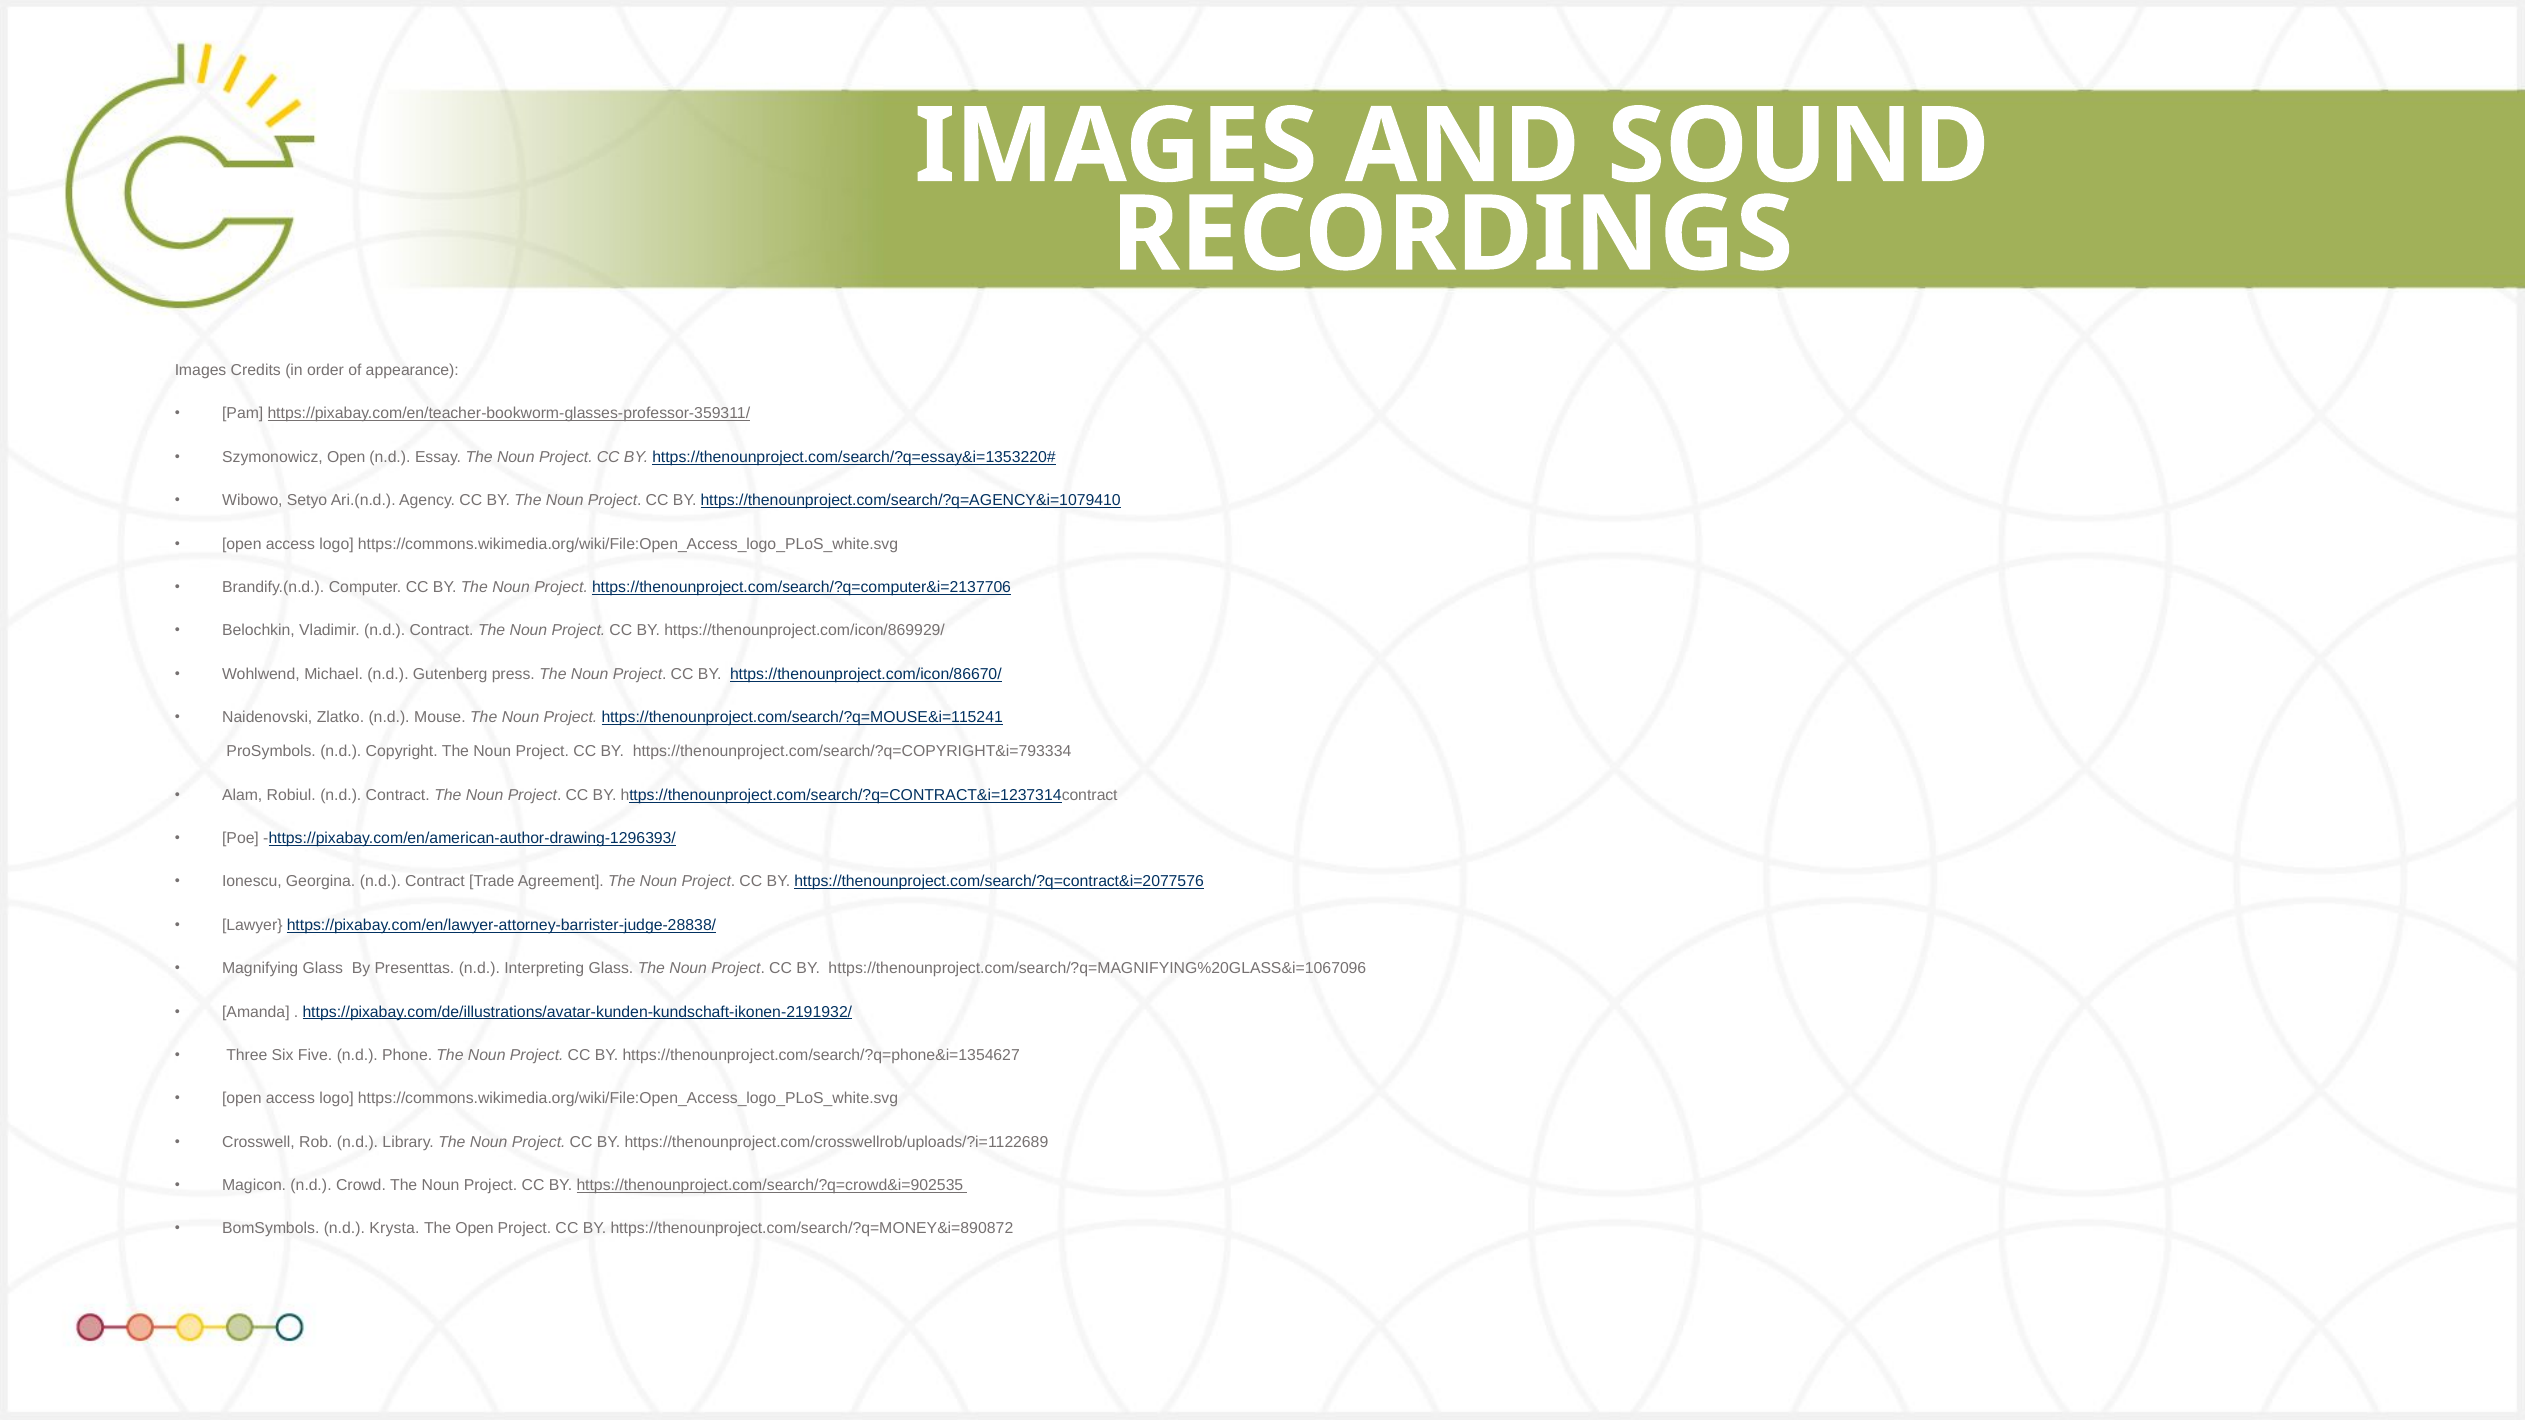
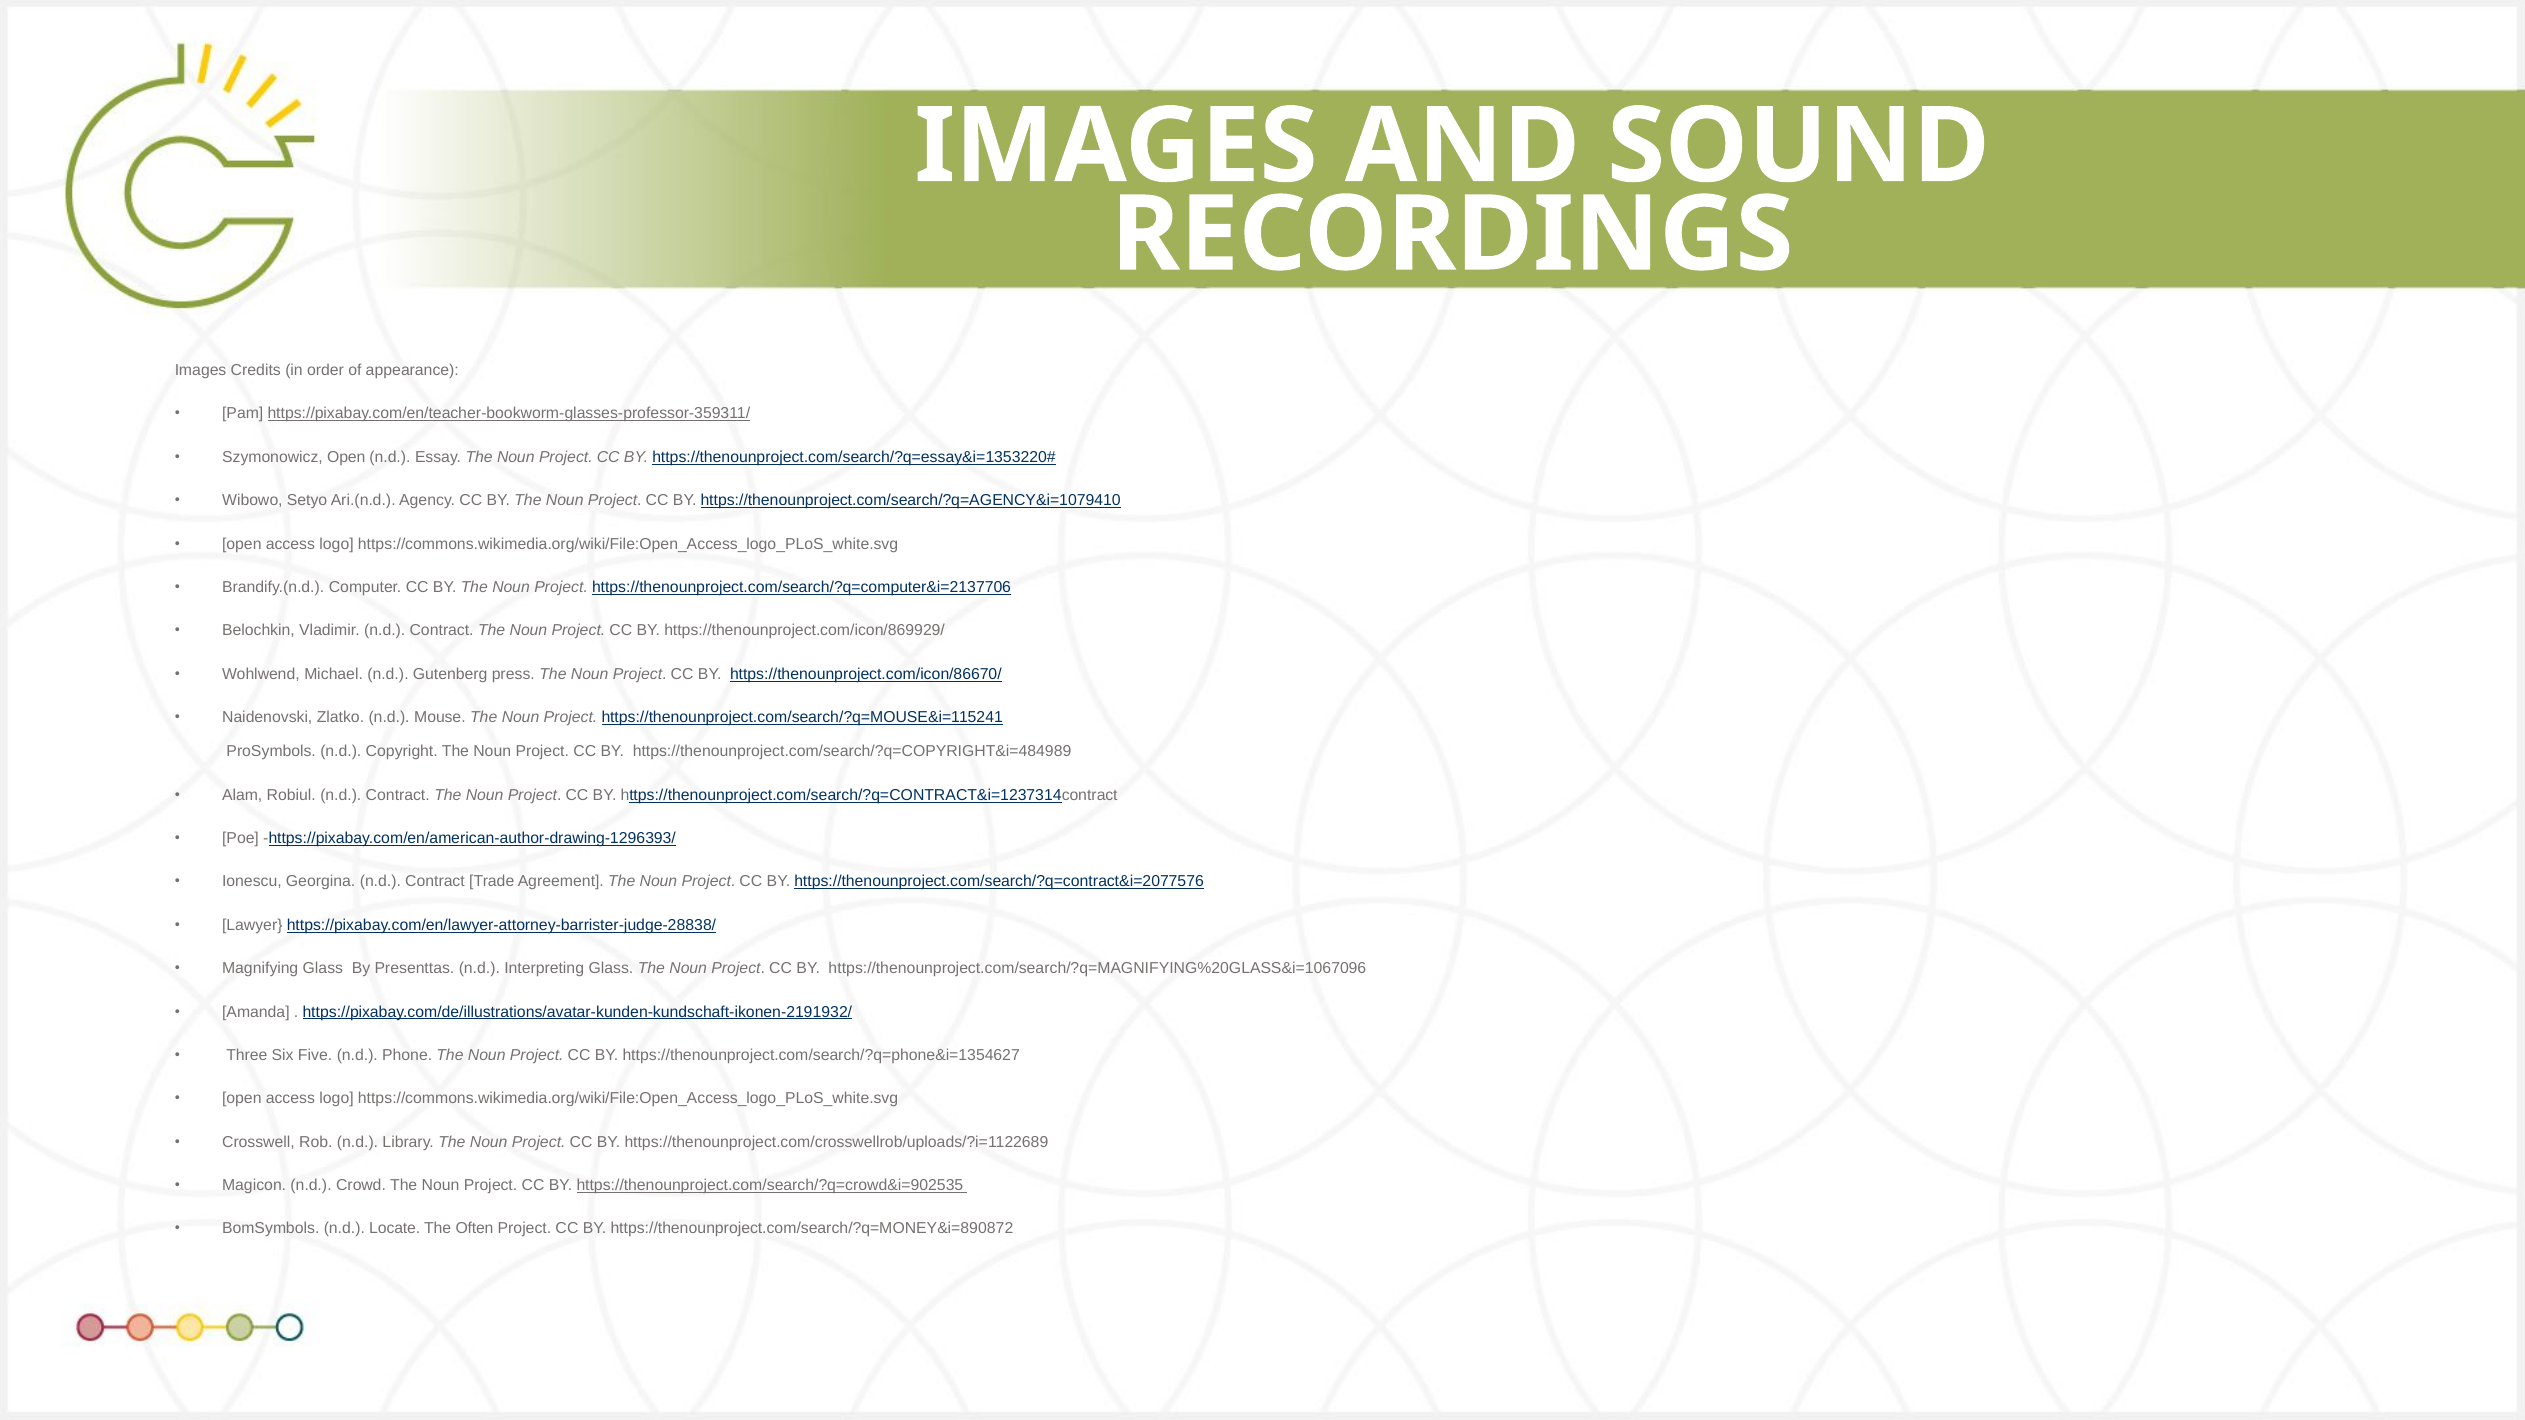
https://thenounproject.com/search/?q=COPYRIGHT&i=793334: https://thenounproject.com/search/?q=COPYRIGHT&i=793334 -> https://thenounproject.com/search/?q=COPYRIGHT&i=484989 (852, 752)
Krysta: Krysta -> Locate (395, 1229)
The Open: Open -> Often (475, 1229)
